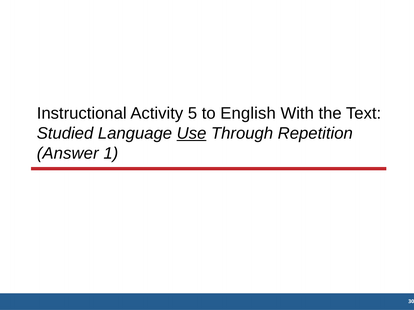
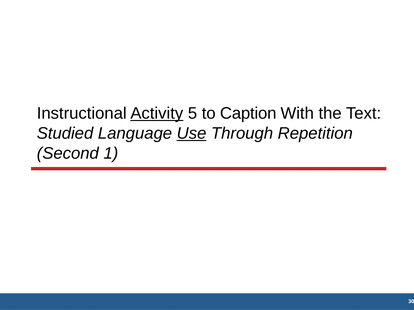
Activity underline: none -> present (157, 114)
English: English -> Caption (248, 114)
Answer: Answer -> Second (68, 154)
